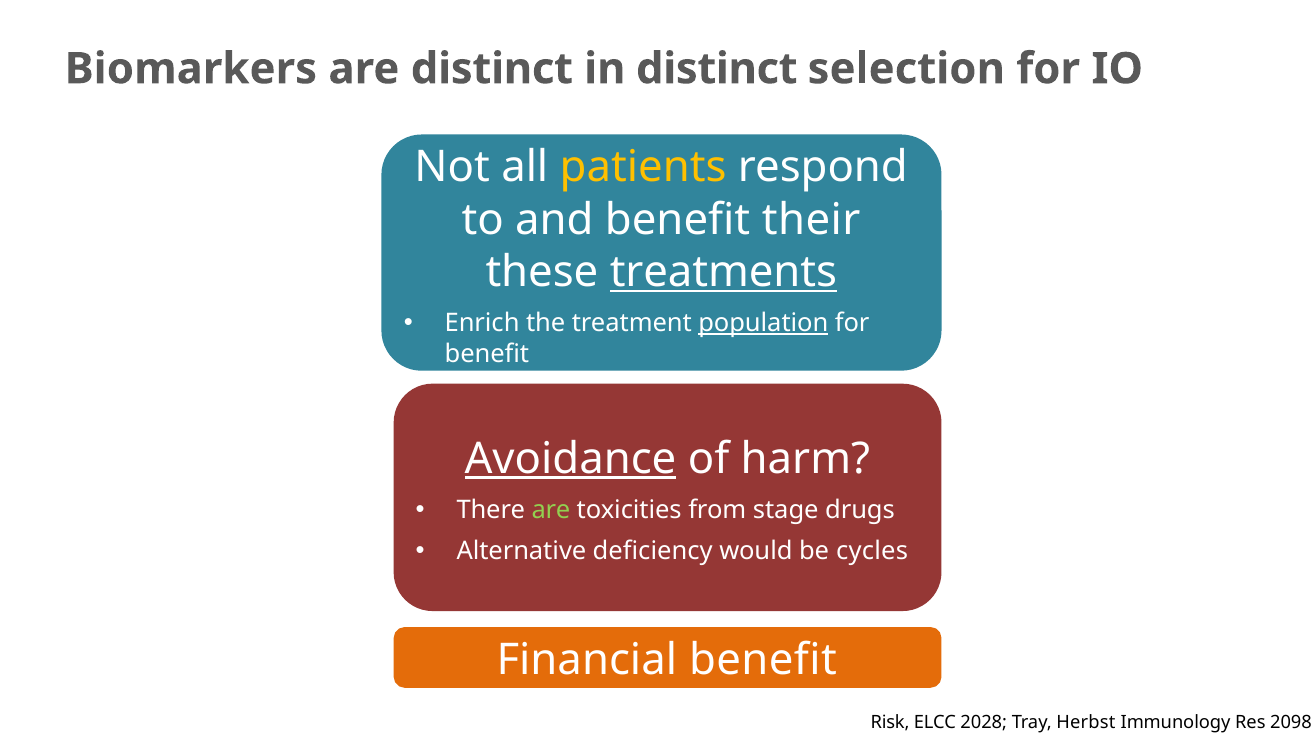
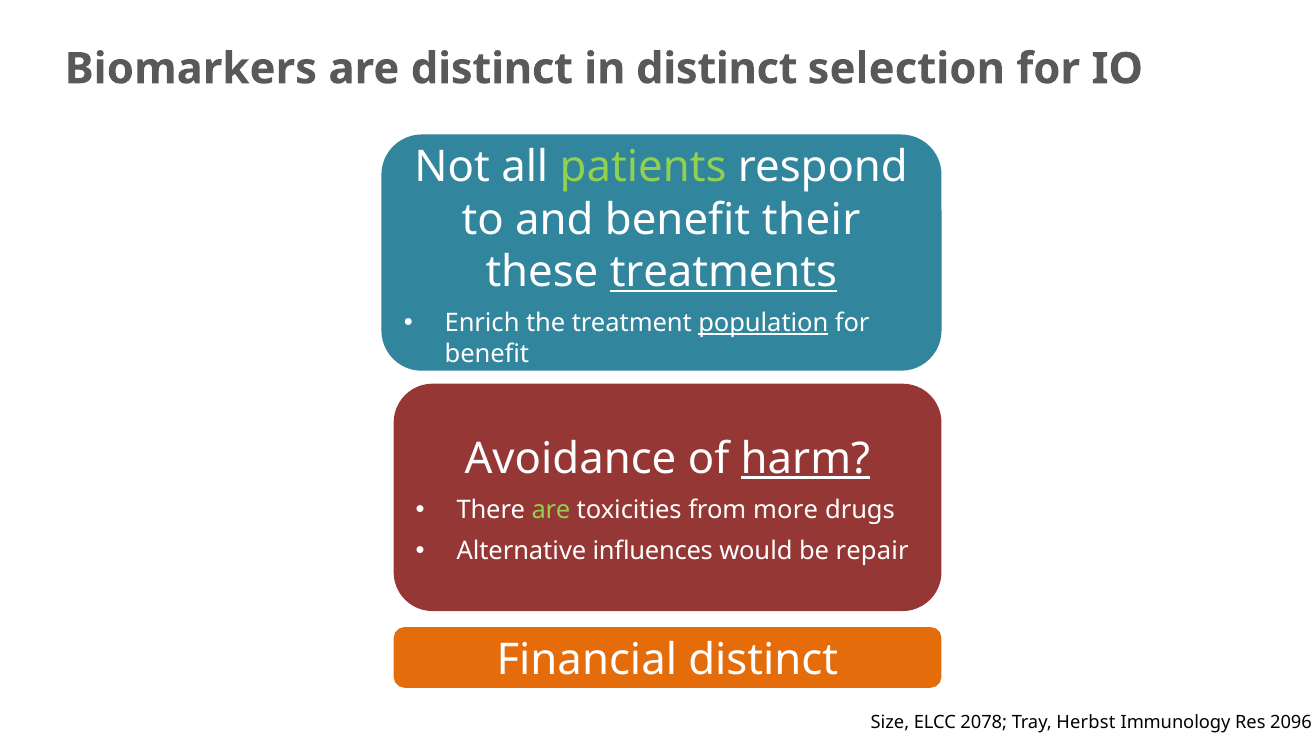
patients colour: yellow -> light green (643, 167)
Avoidance underline: present -> none (570, 459)
harm underline: none -> present (805, 459)
stage: stage -> more (786, 510)
deficiency: deficiency -> influences (653, 552)
cycles: cycles -> repair (872, 552)
Financial benefit: benefit -> distinct (763, 661)
Risk: Risk -> Size (890, 723)
2028: 2028 -> 2078 (984, 723)
2098: 2098 -> 2096 (1291, 723)
